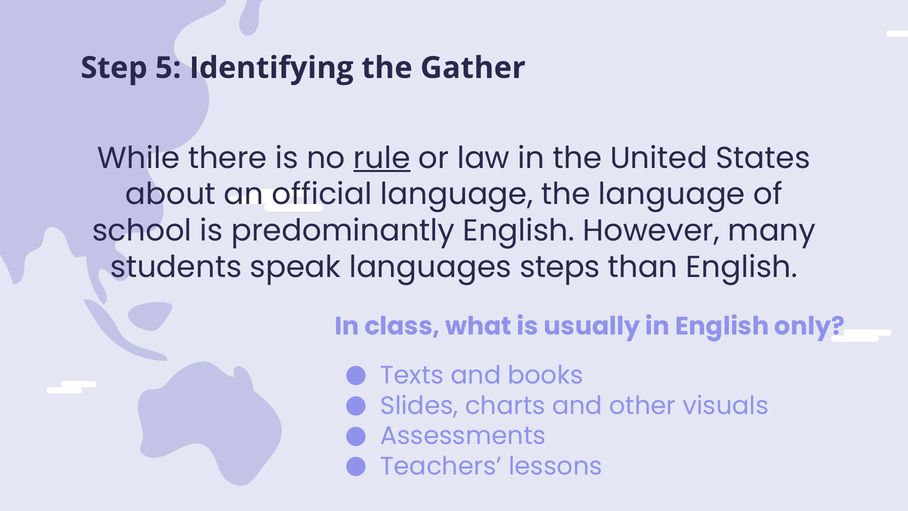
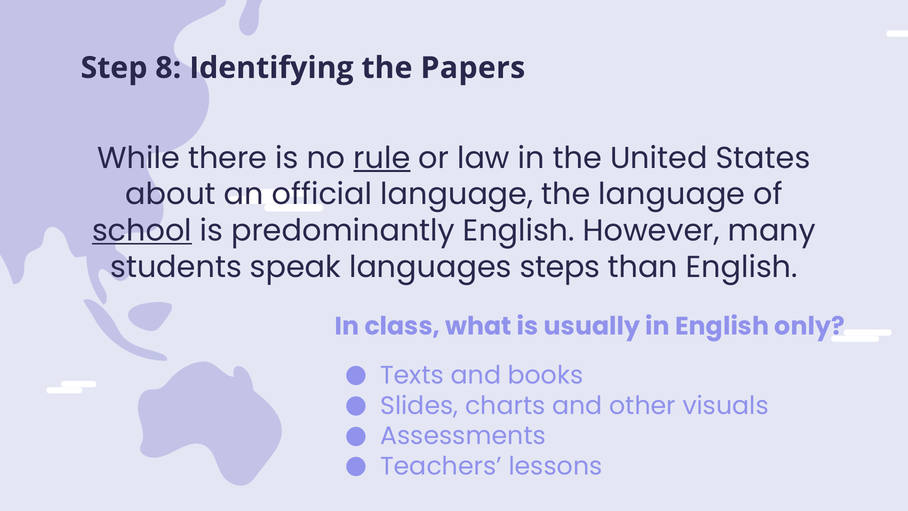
5: 5 -> 8 (168, 68)
Gather: Gather -> Papers (473, 68)
school underline: none -> present (142, 231)
